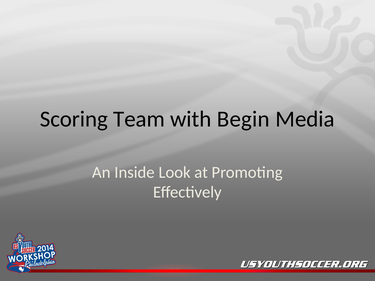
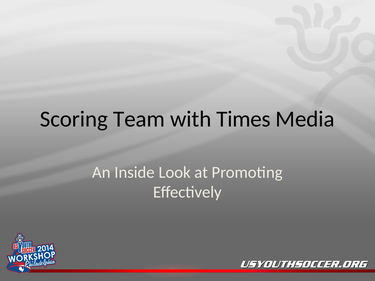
Begin: Begin -> Times (244, 119)
